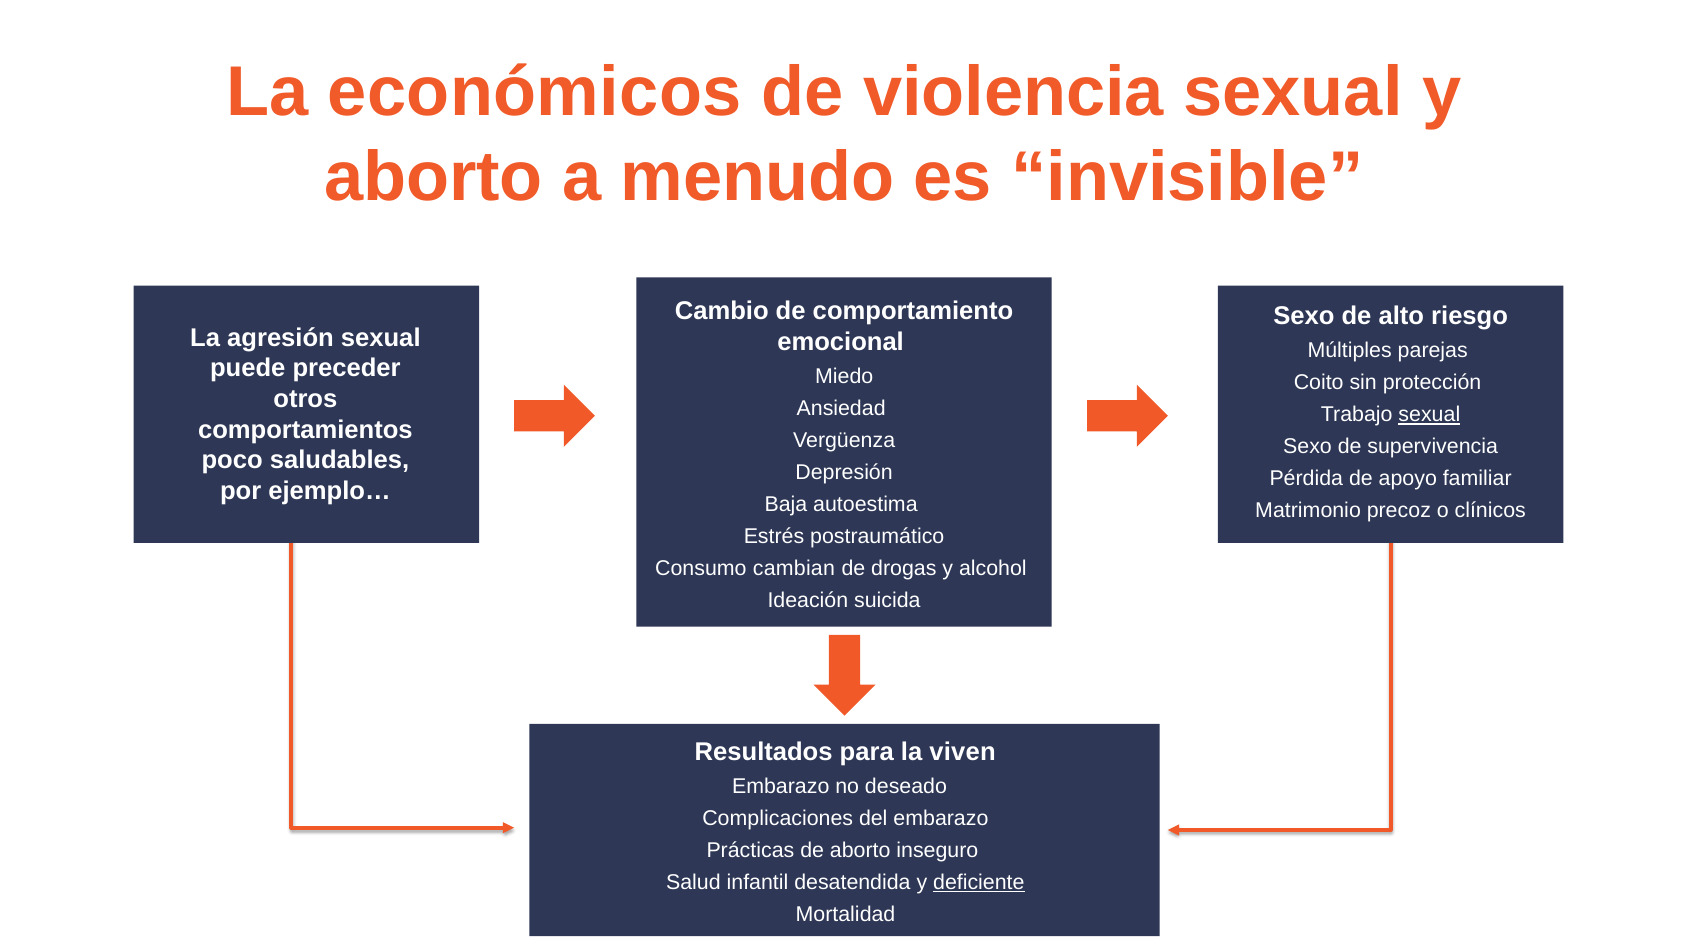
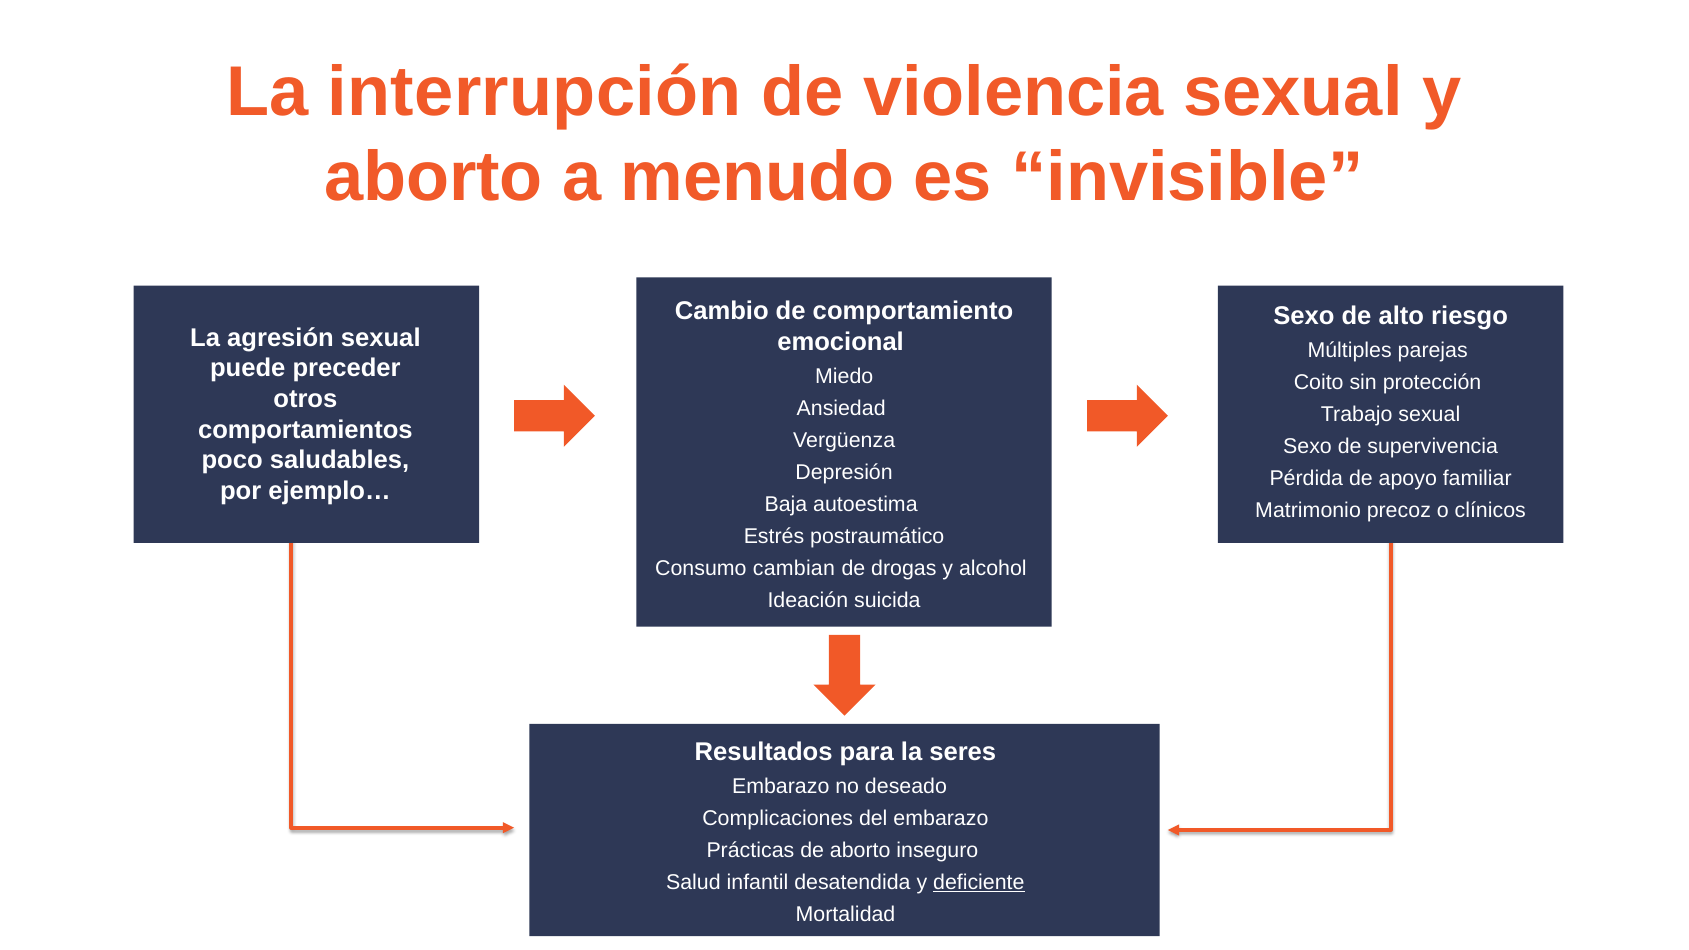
económicos: económicos -> interrupción (535, 92)
sexual underline: present -> none (1429, 415)
viven: viven -> seres (963, 752)
